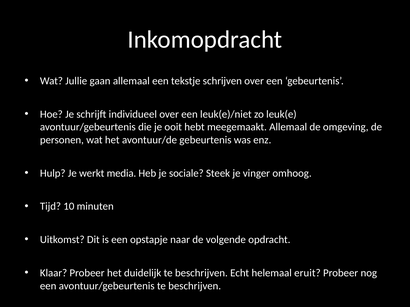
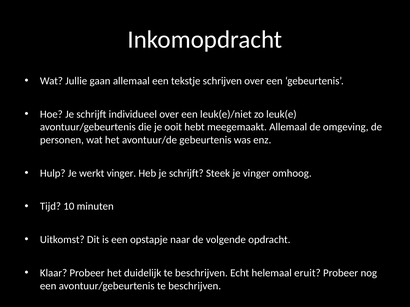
werkt media: media -> vinger (121, 174)
Heb je sociale: sociale -> schrijft (186, 174)
